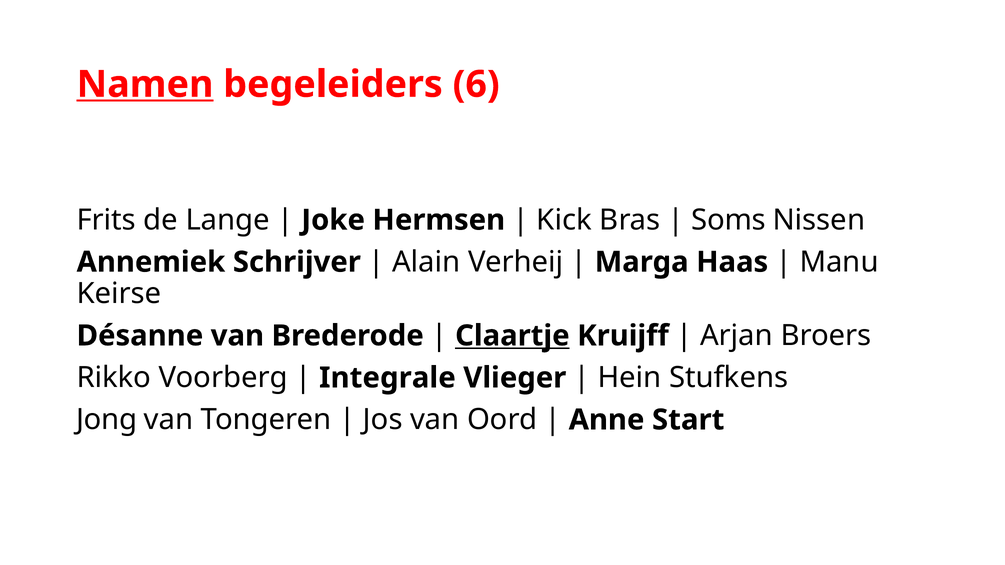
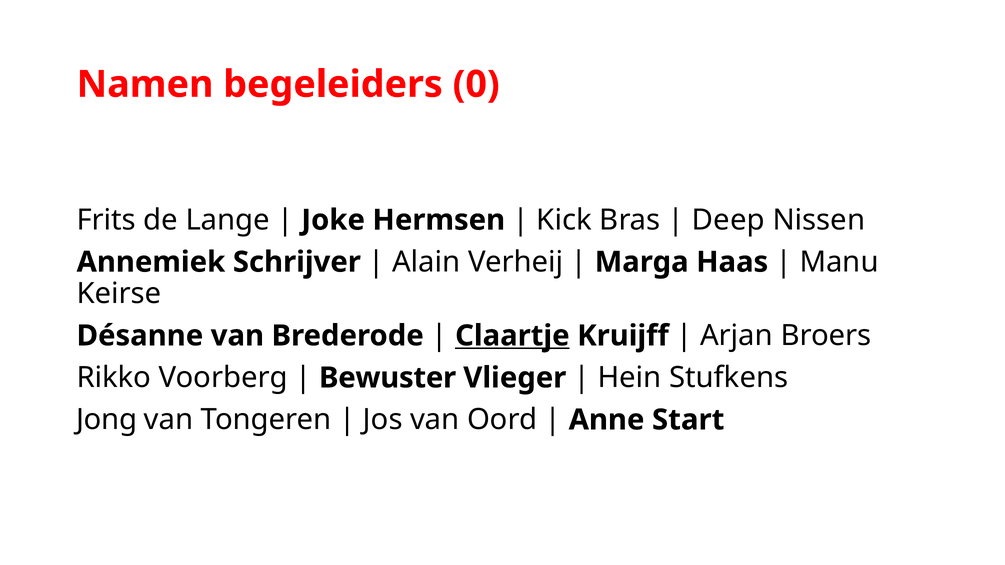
Namen underline: present -> none (145, 84)
6: 6 -> 0 (476, 84)
Soms: Soms -> Deep (728, 220)
Integrale: Integrale -> Bewuster (388, 378)
